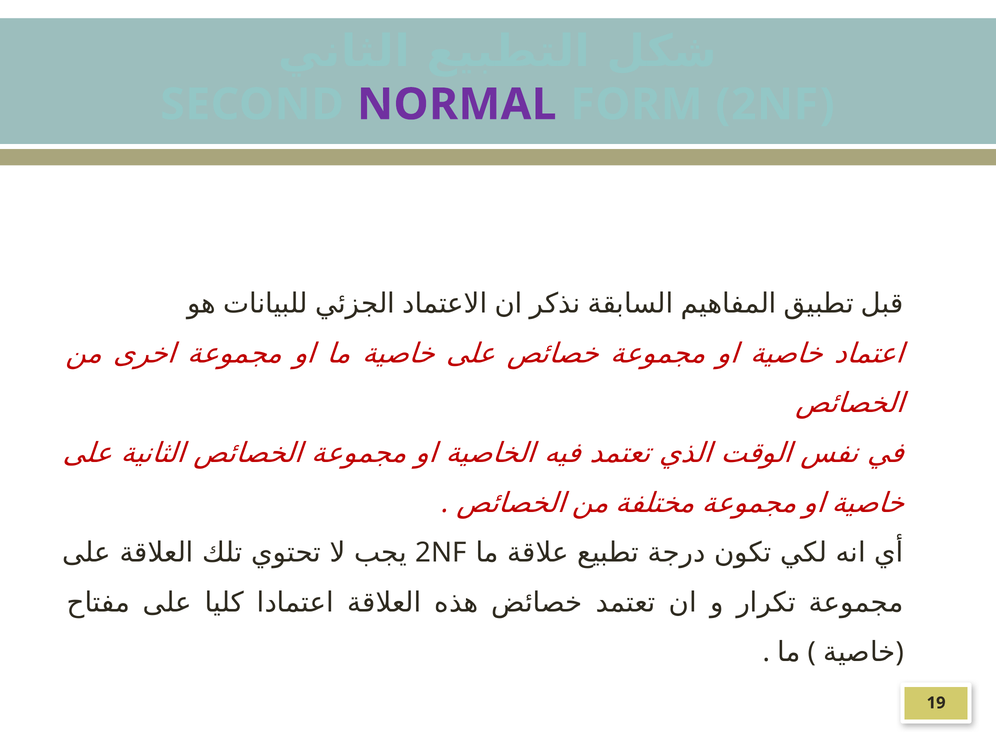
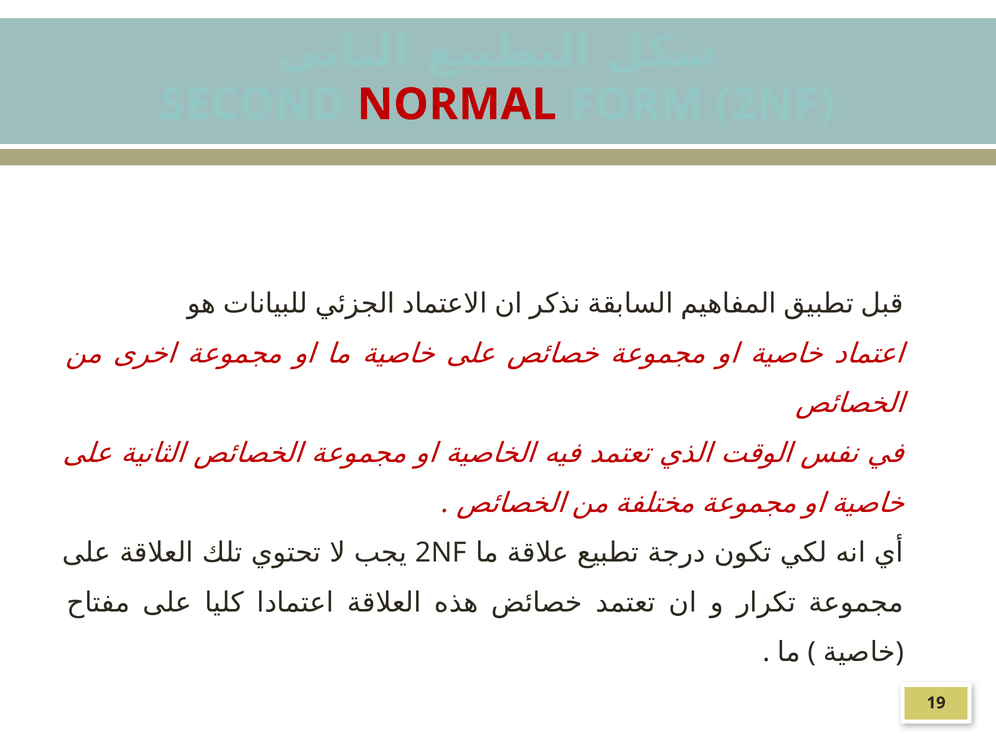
NORMAL colour: purple -> red (457, 105)
